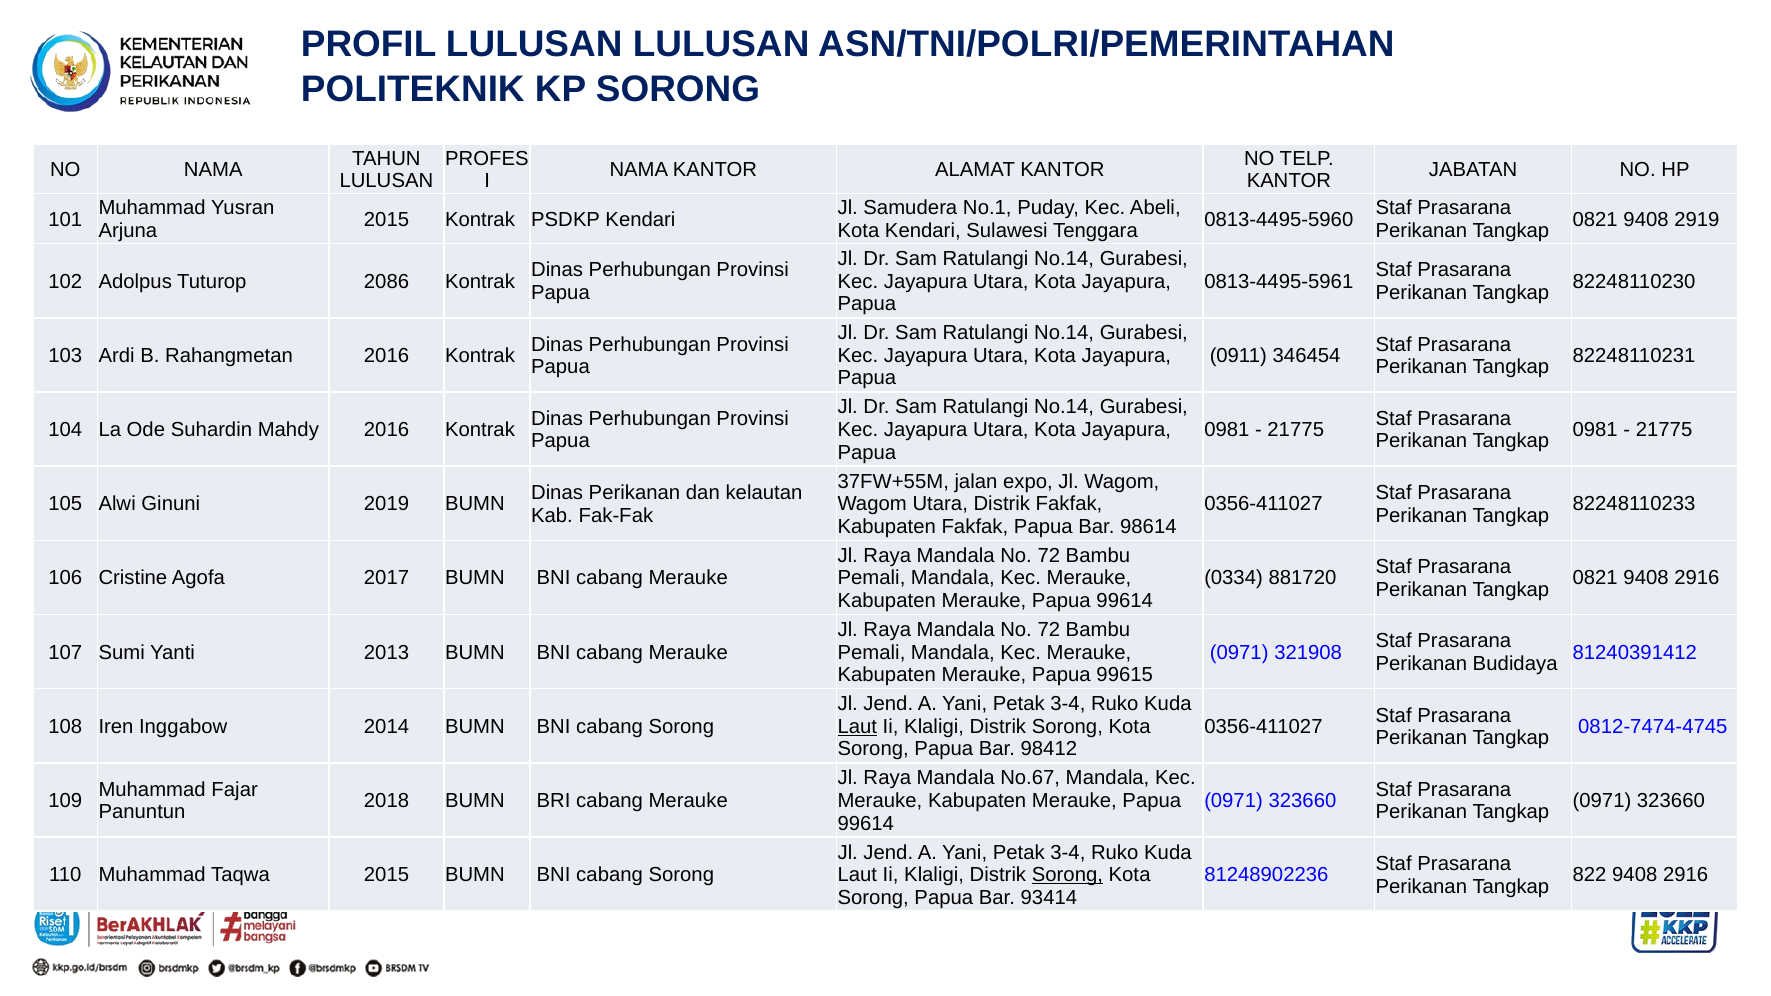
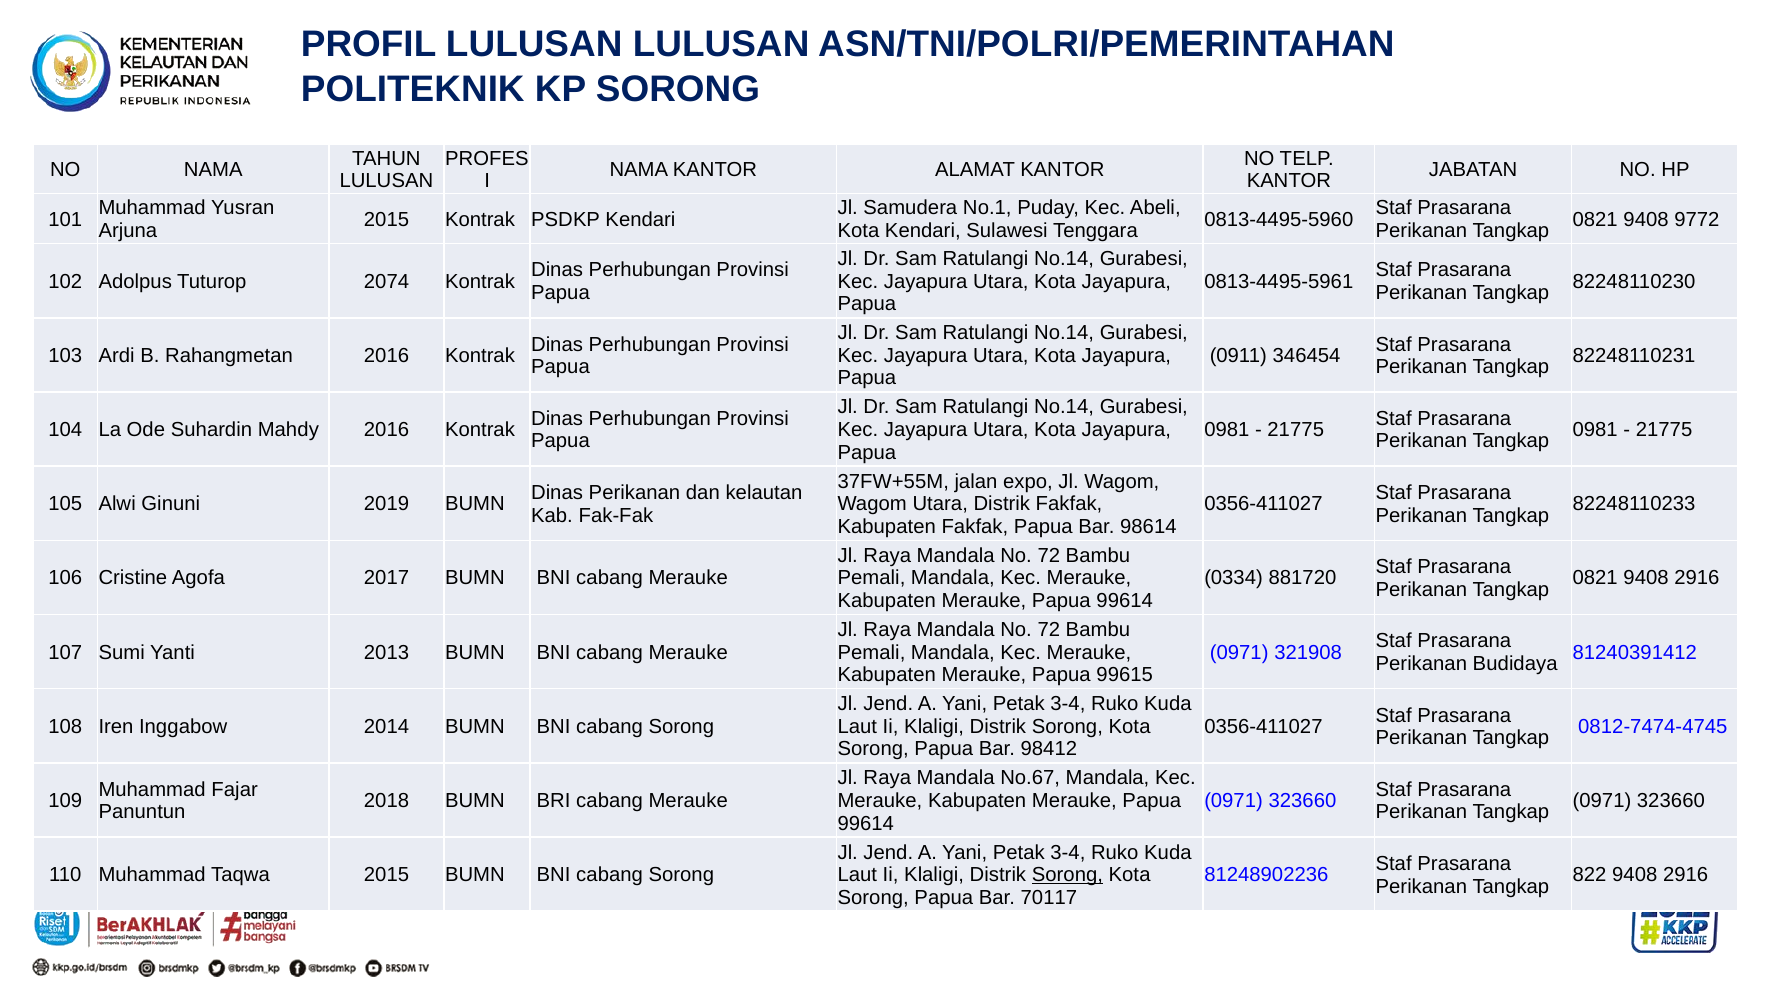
2919: 2919 -> 9772 (1697, 220)
2086: 2086 -> 2074 (387, 282)
Laut underline: present -> none (857, 727)
93414: 93414 -> 70117 (1049, 898)
